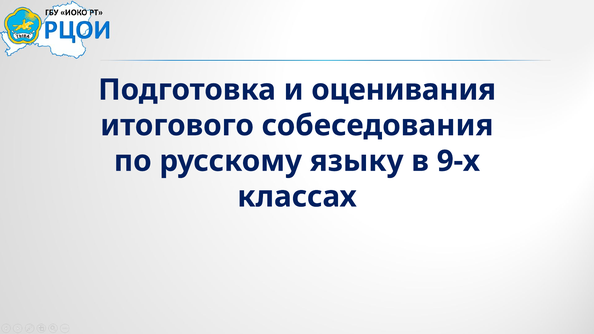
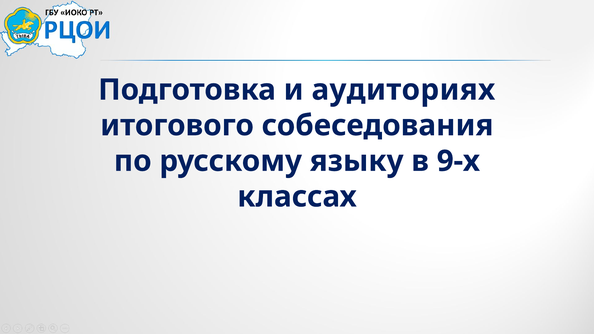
оценивания: оценивания -> аудиториях (403, 90)
